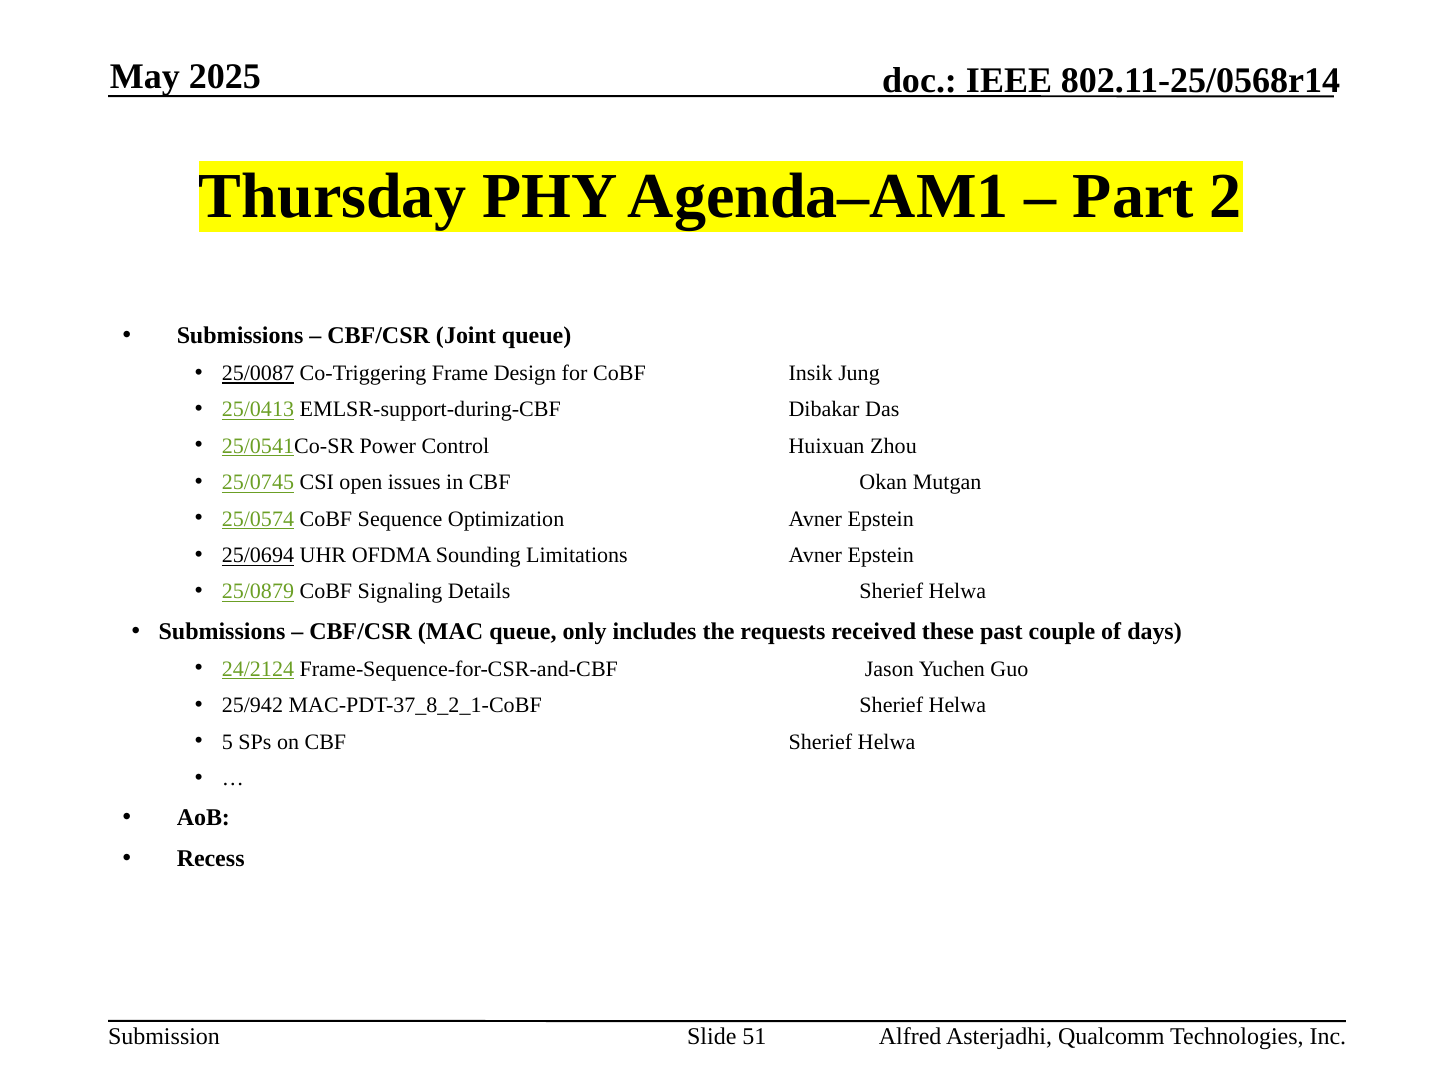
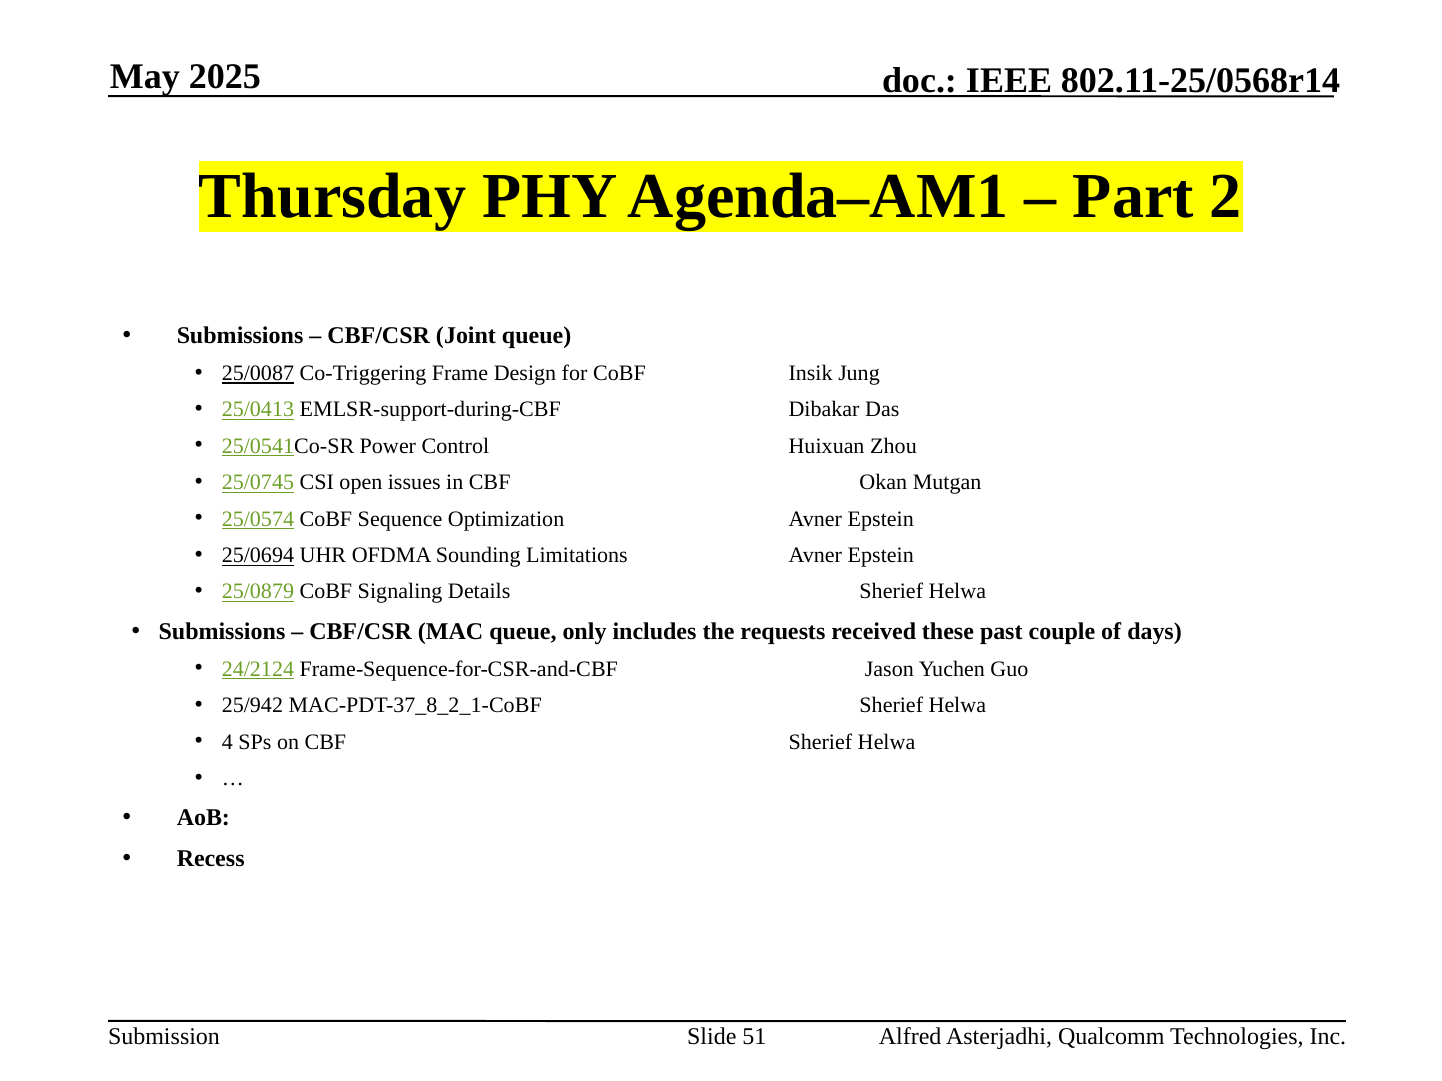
5: 5 -> 4 (227, 742)
